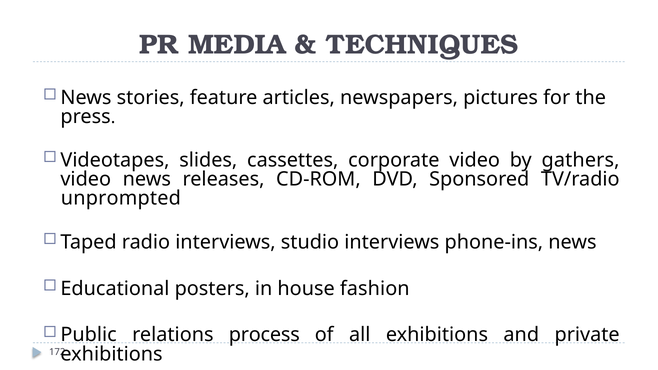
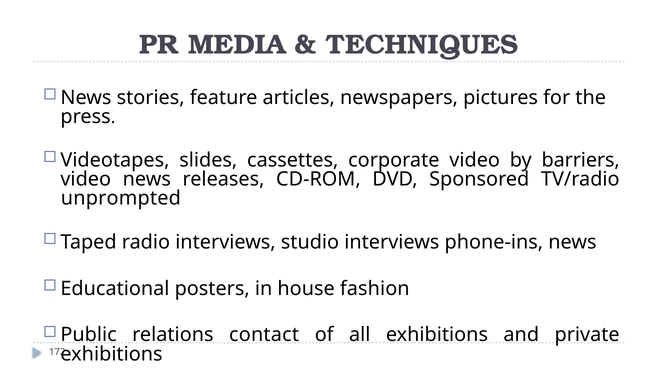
gathers: gathers -> barriers (581, 160)
process: process -> contact (264, 335)
